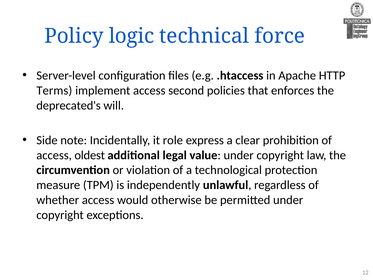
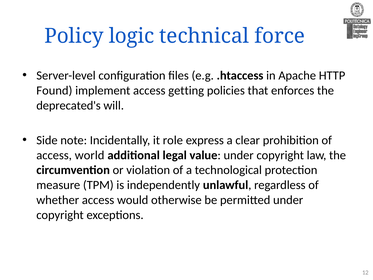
Terms: Terms -> Found (54, 90)
second: second -> getting (186, 90)
oldest: oldest -> world (90, 155)
